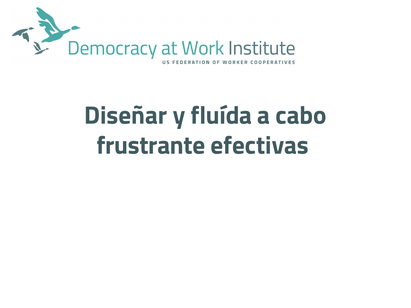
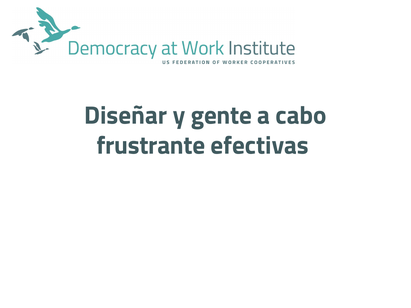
fluída: fluída -> gente (221, 115)
